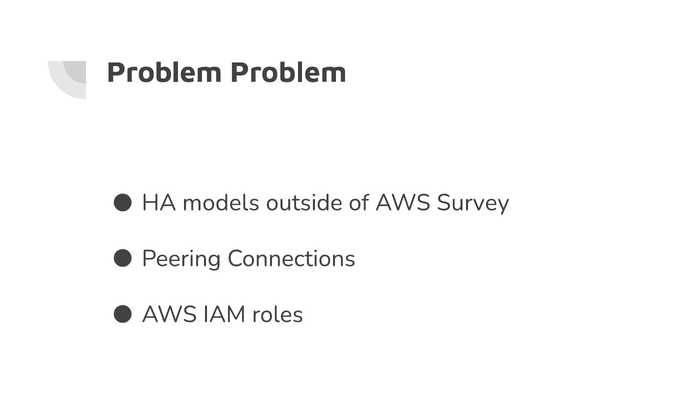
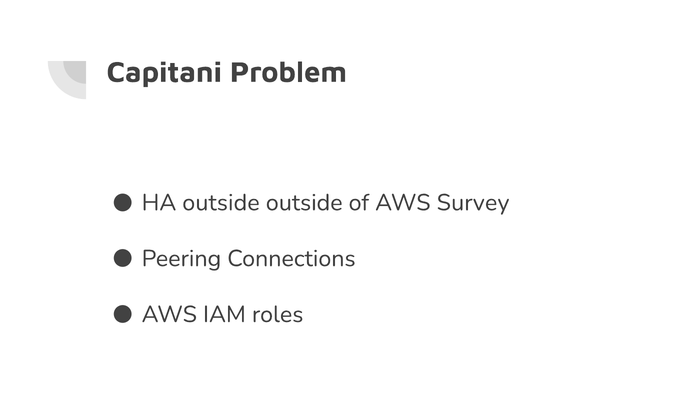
Problem: Problem -> Capitani (164, 72)
HA models: models -> outside (221, 203)
